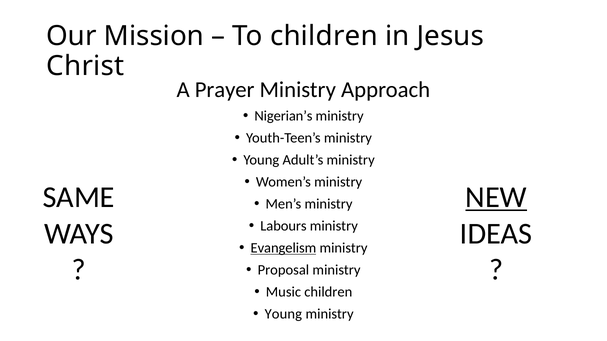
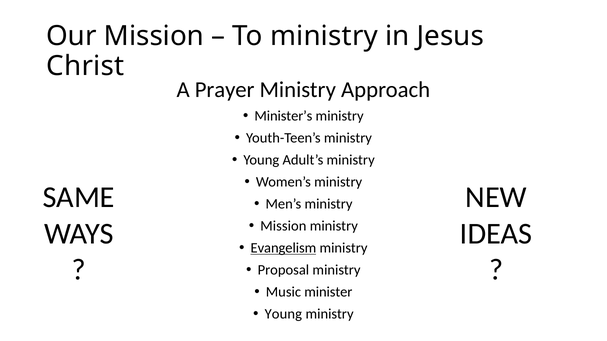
To children: children -> ministry (324, 36)
Nigerian’s: Nigerian’s -> Minister’s (283, 116)
NEW underline: present -> none (496, 197)
Labours: Labours -> Mission (283, 226)
Music children: children -> minister (328, 292)
